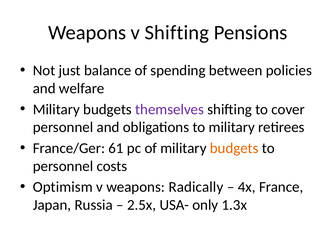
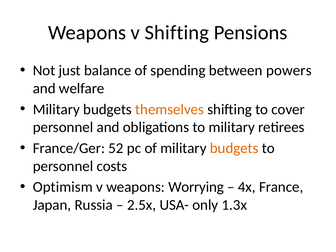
policies: policies -> powers (289, 70)
themselves colour: purple -> orange (170, 109)
61: 61 -> 52 (116, 148)
Radically: Radically -> Worrying (196, 187)
